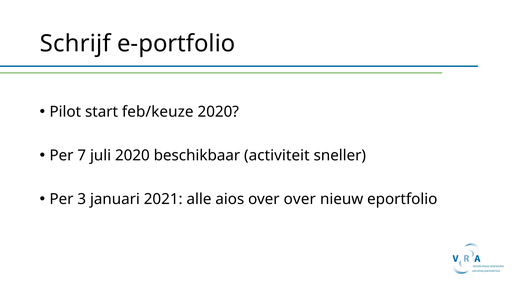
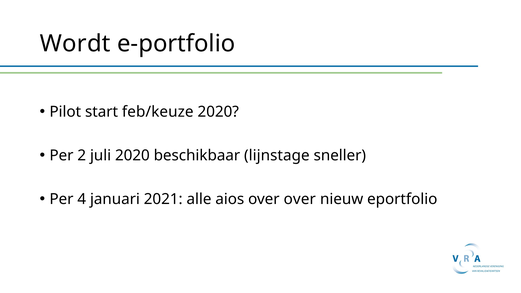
Schrijf: Schrijf -> Wordt (75, 44)
7: 7 -> 2 (82, 155)
activiteit: activiteit -> lijnstage (277, 155)
3: 3 -> 4 (82, 199)
